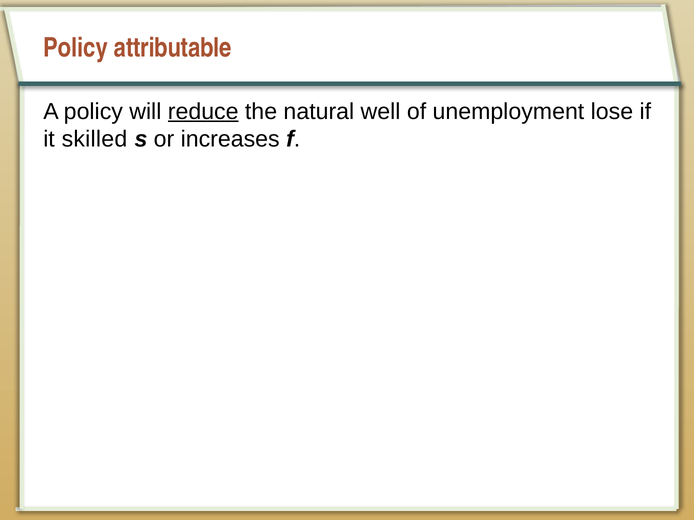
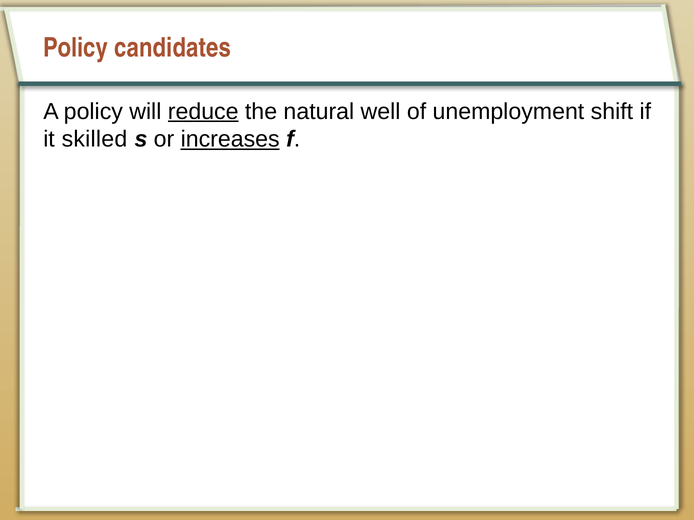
attributable: attributable -> candidates (173, 48)
lose: lose -> shift (612, 112)
increases underline: none -> present (230, 139)
